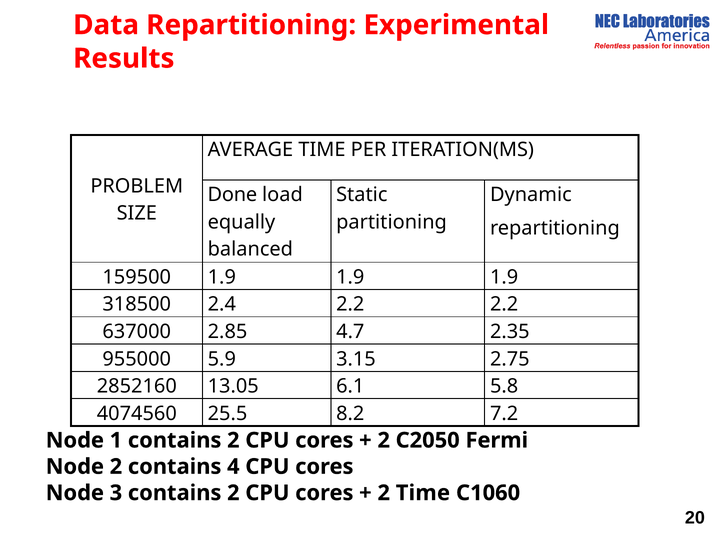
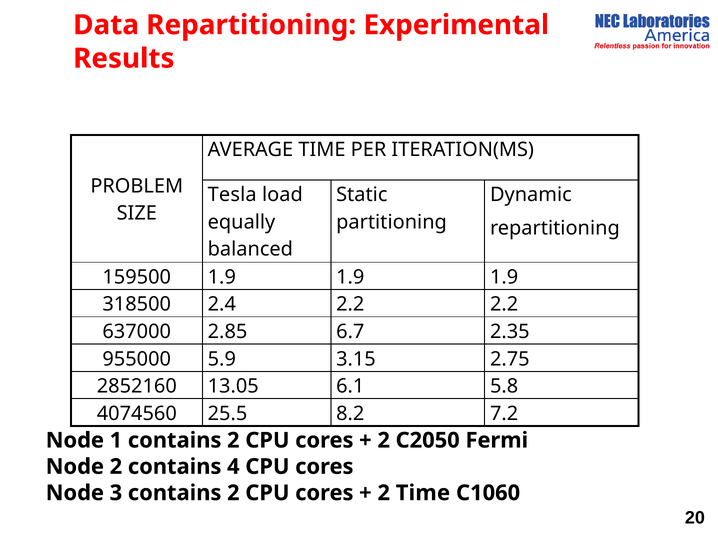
Done: Done -> Tesla (232, 195)
4.7: 4.7 -> 6.7 (350, 332)
